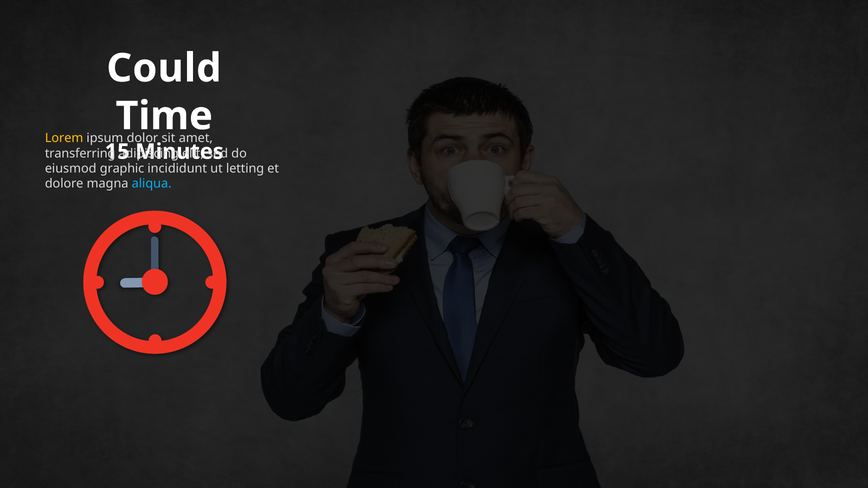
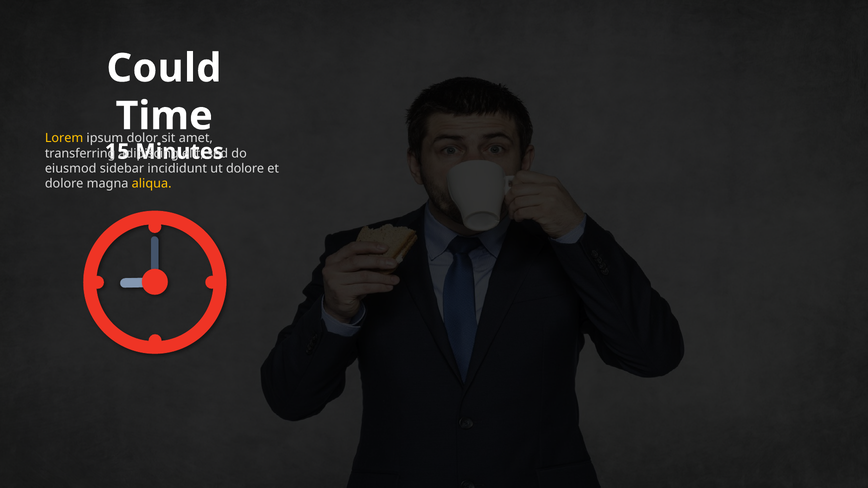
graphic: graphic -> sidebar (122, 169)
letting: letting -> dolore (245, 169)
aliqua colour: light blue -> yellow (152, 184)
